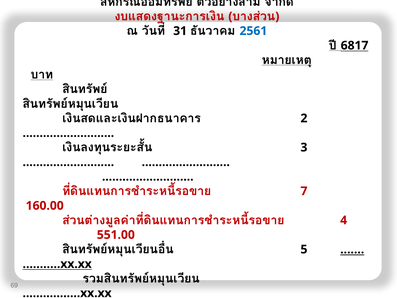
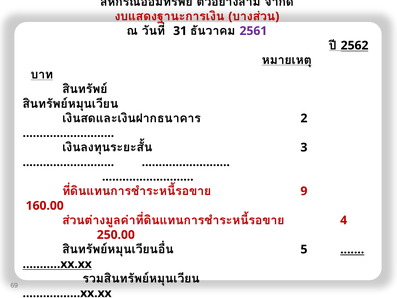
2561 colour: blue -> purple (253, 31)
6817: 6817 -> 2562 (355, 45)
7: 7 -> 9 (304, 191)
551.00: 551.00 -> 250.00 (116, 235)
